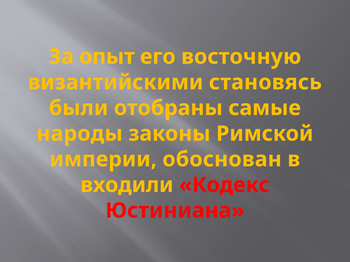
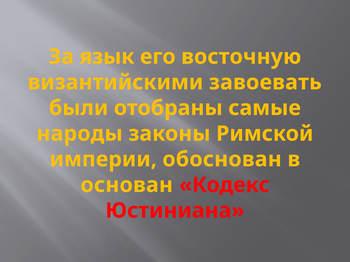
опыт: опыт -> язык (107, 57)
становясь: становясь -> завоевать (265, 83)
входили: входили -> основан (127, 185)
